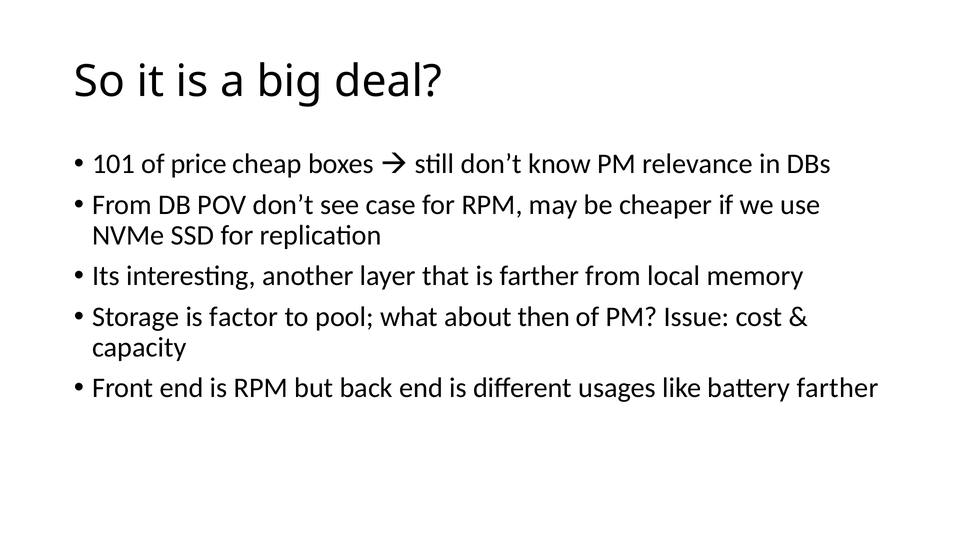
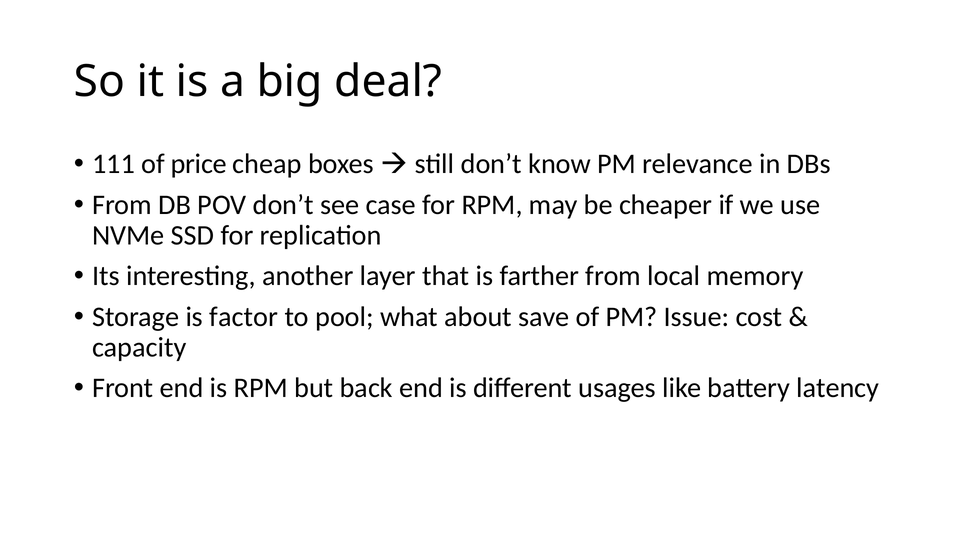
101: 101 -> 111 (114, 164)
then: then -> save (544, 317)
battery farther: farther -> latency (838, 388)
